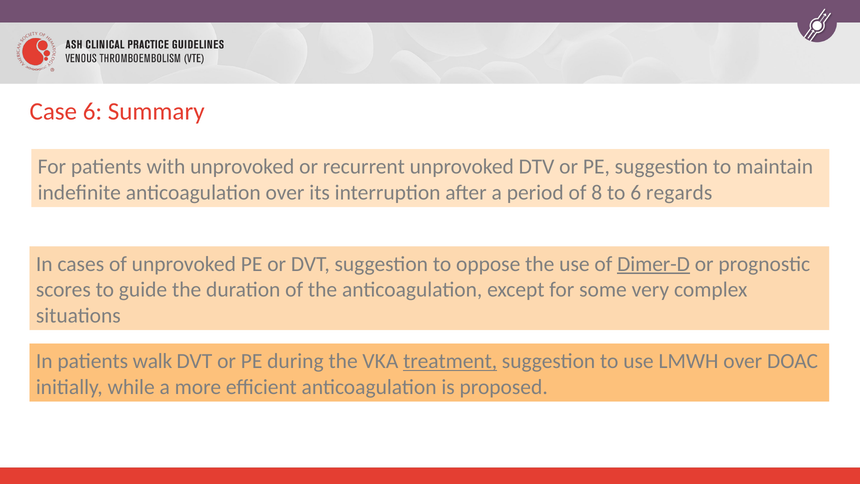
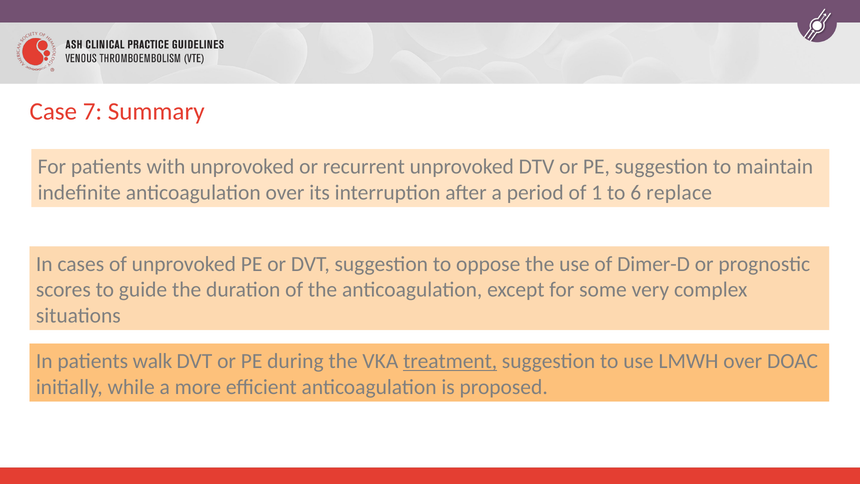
Case 6: 6 -> 7 (92, 111)
8: 8 -> 1 (597, 192)
regards: regards -> replace (679, 192)
Dimer-D underline: present -> none (654, 264)
